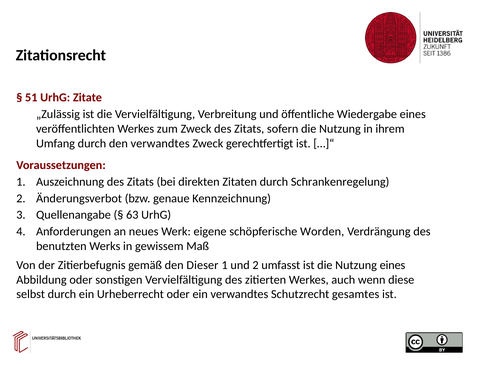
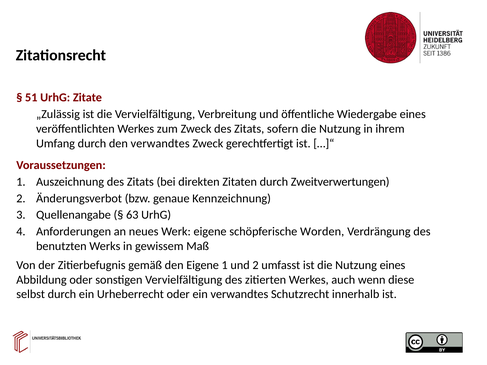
Schrankenregelung: Schrankenregelung -> Zweitverwertungen (340, 182)
den Dieser: Dieser -> Eigene (203, 265)
gesamtes: gesamtes -> innerhalb (356, 294)
